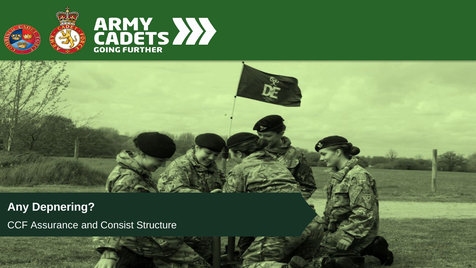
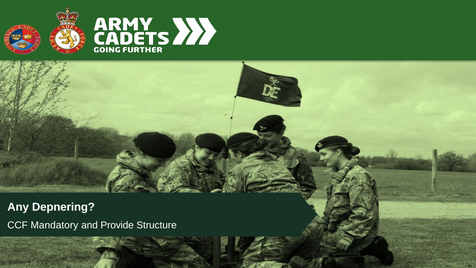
Assurance: Assurance -> Mandatory (54, 225)
Consist: Consist -> Provide (117, 225)
